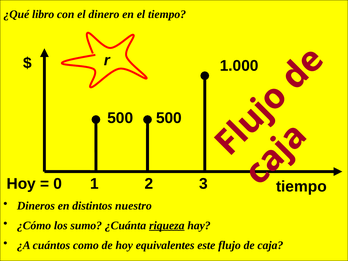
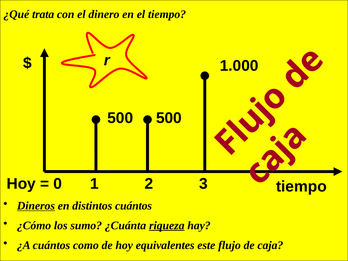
libro: libro -> trata (43, 14)
Dineros underline: none -> present (36, 206)
distintos nuestro: nuestro -> cuántos (134, 206)
